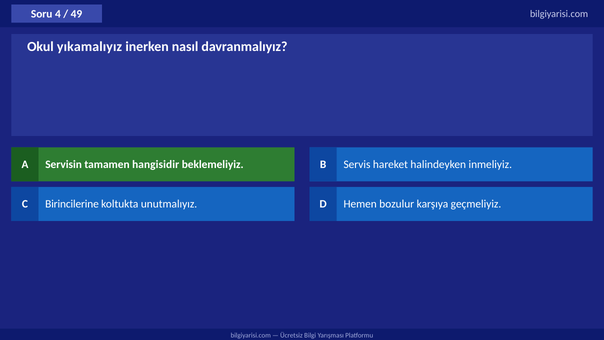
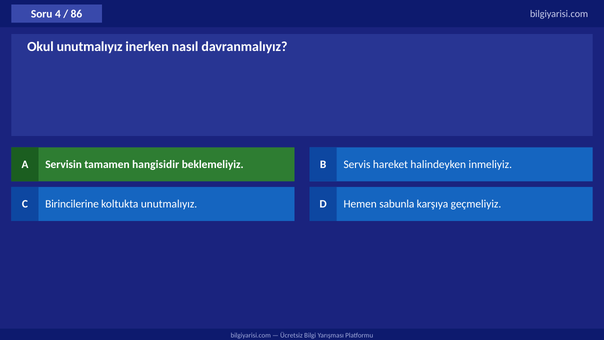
49: 49 -> 86 (76, 14)
Okul yıkamalıyız: yıkamalıyız -> unutmalıyız (90, 46)
bozulur: bozulur -> sabunla (397, 204)
